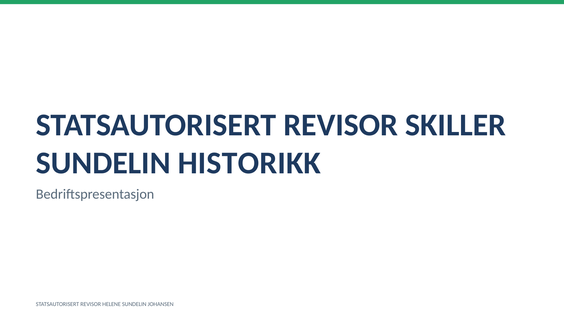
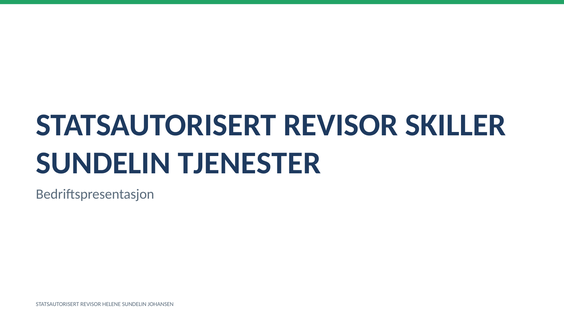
HISTORIKK: HISTORIKK -> TJENESTER (249, 163)
